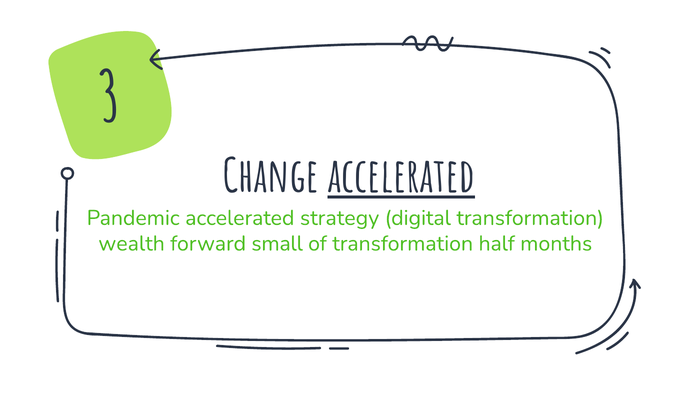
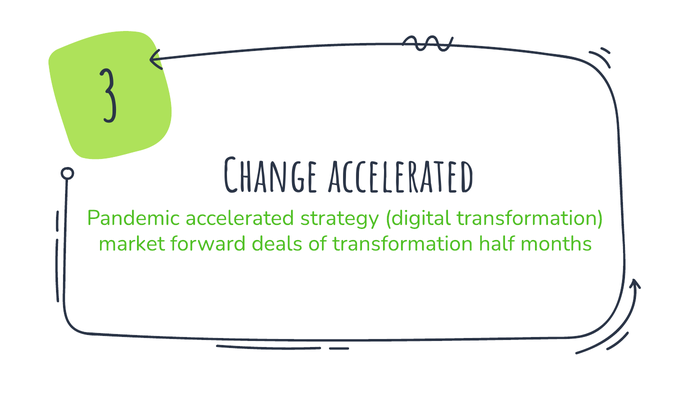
accelerated underline: present -> none (401, 177)
wealth: wealth -> market (132, 243)
small: small -> deals (277, 243)
